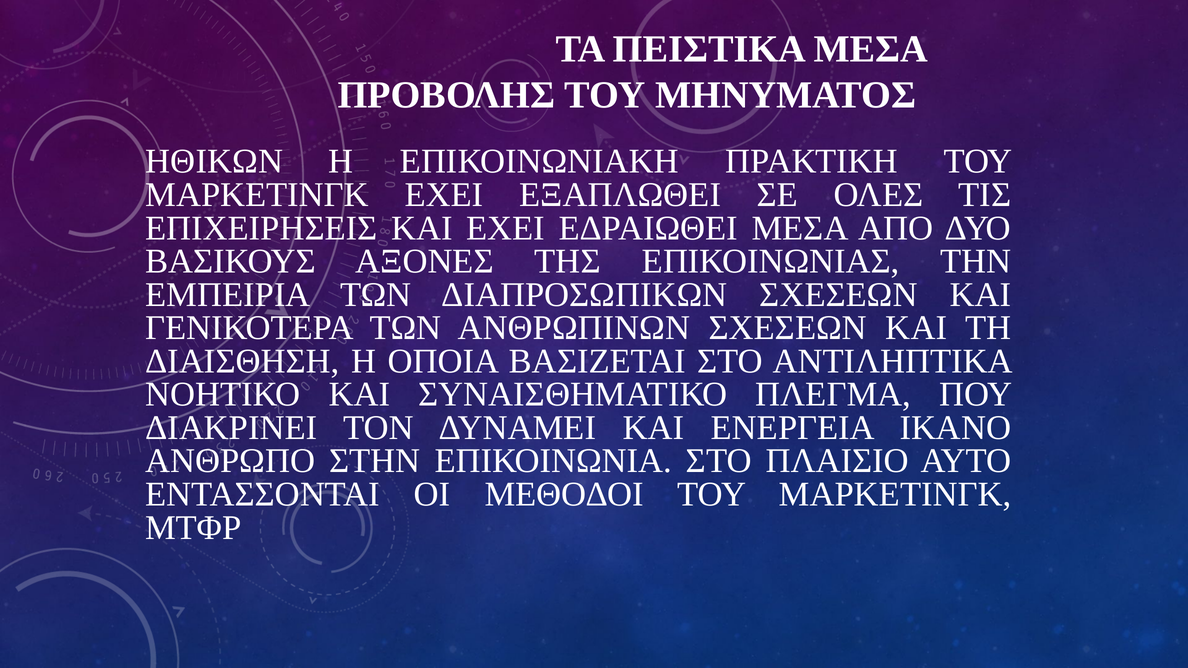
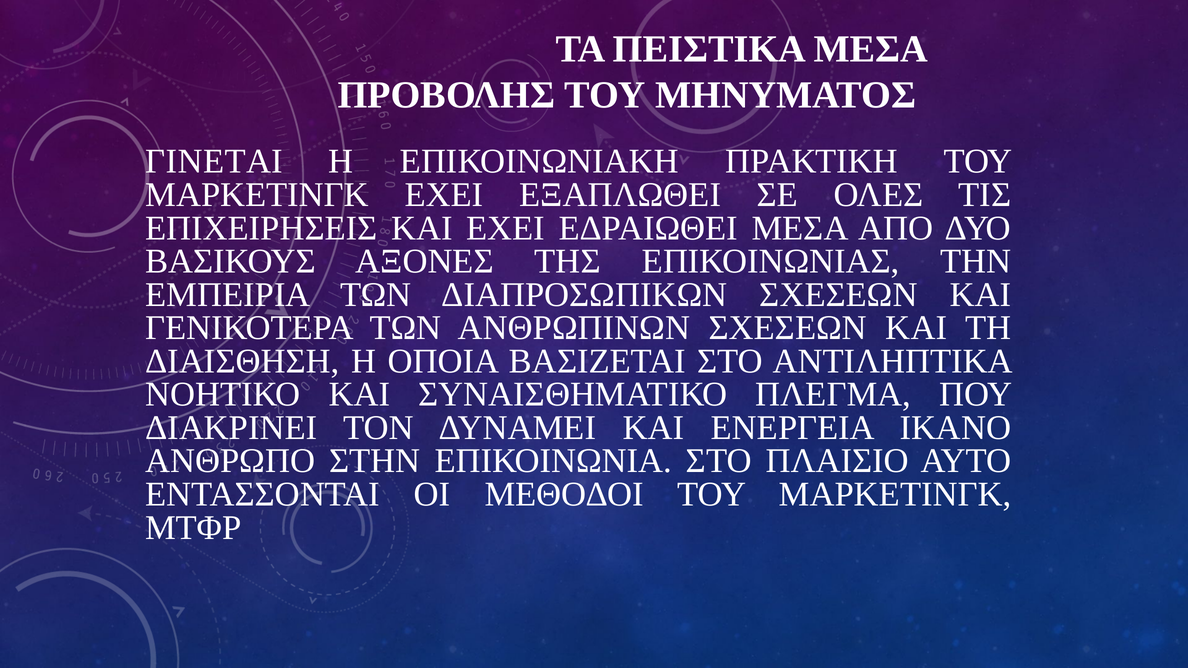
ΗΘΙΚΩΝ: ΗΘΙΚΩΝ -> ΓΙΝΕΤΑΙ (214, 162)
